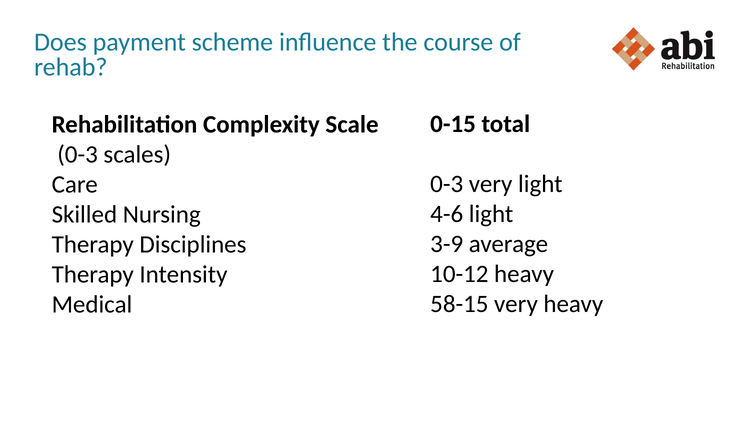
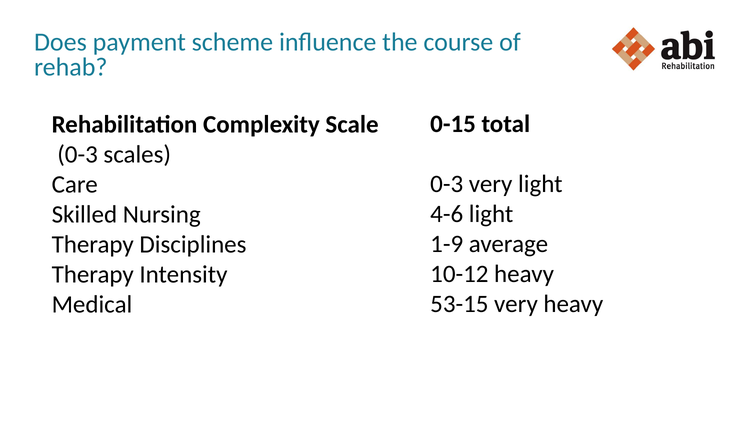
3-9: 3-9 -> 1-9 (447, 244)
58-15: 58-15 -> 53-15 (459, 304)
